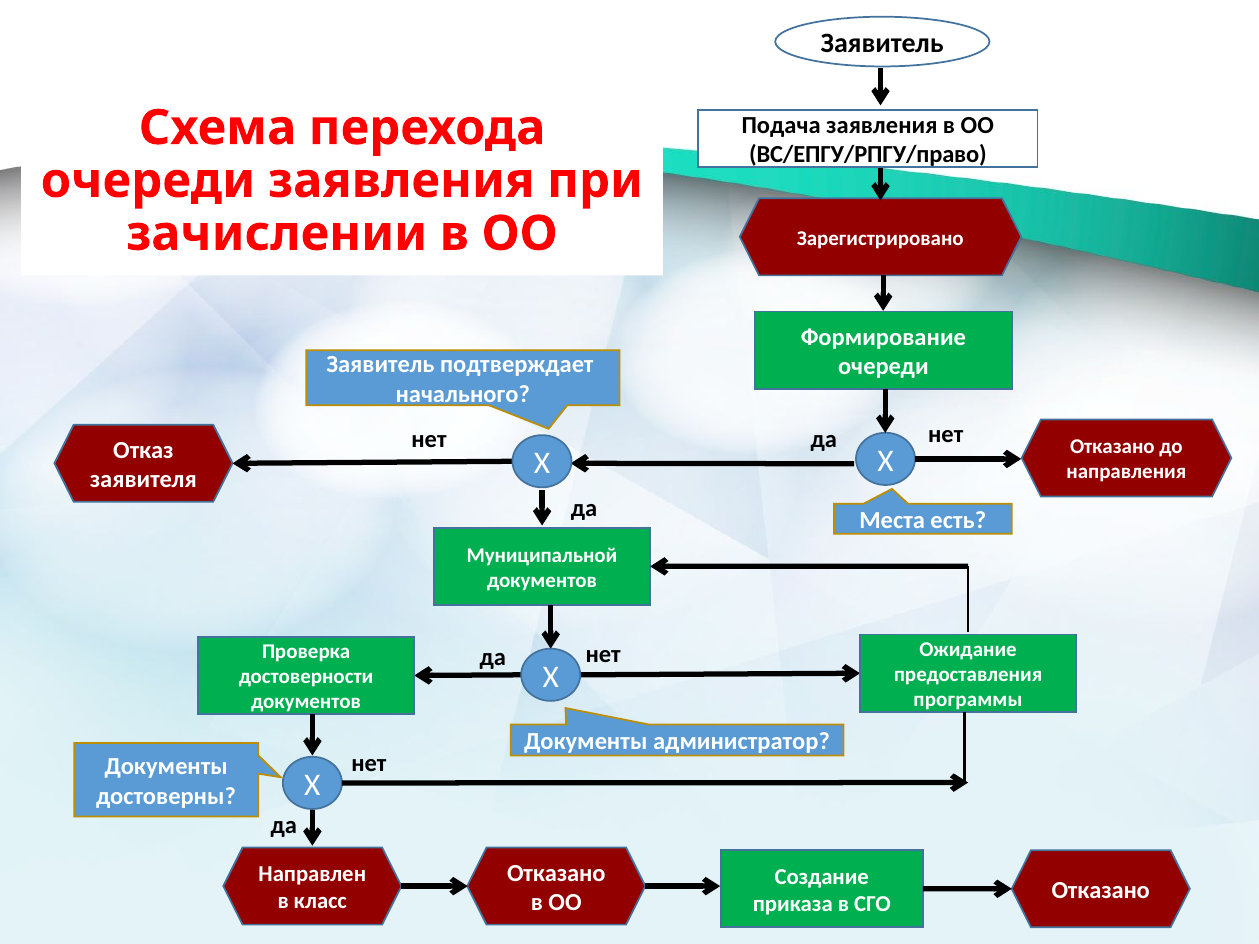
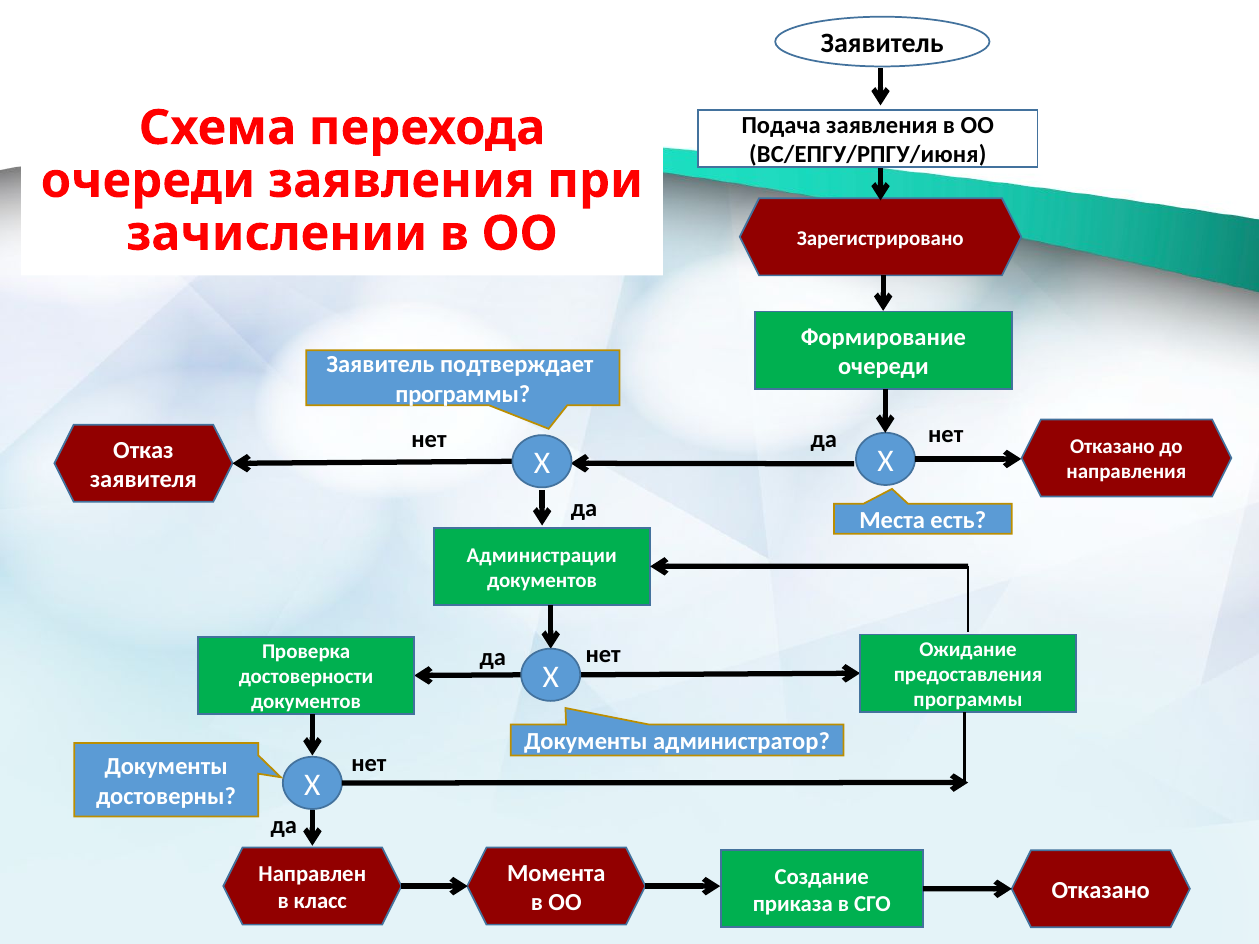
ВС/ЕПГУ/РПГУ/право: ВС/ЕПГУ/РПГУ/право -> ВС/ЕПГУ/РПГУ/июня (868, 155)
начального: начального -> программы (463, 394)
Муниципальной: Муниципальной -> Администрации (542, 555)
Отказано: Отказано -> Момента (556, 873)
